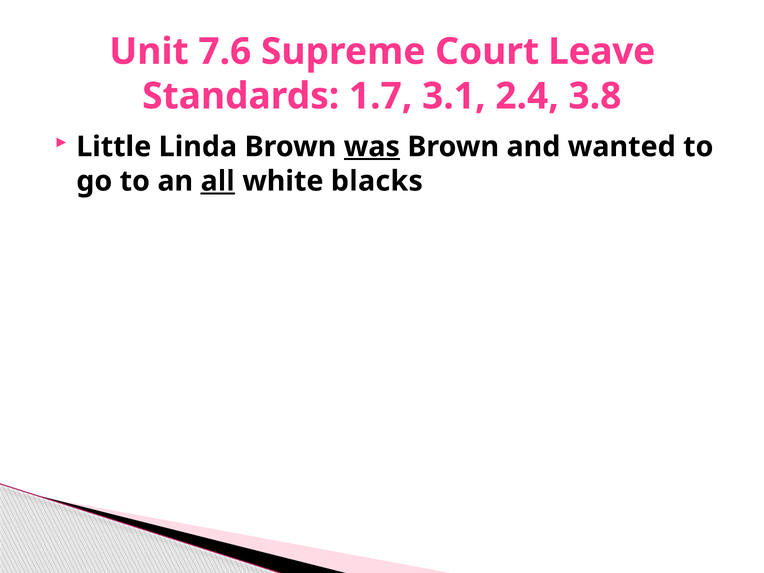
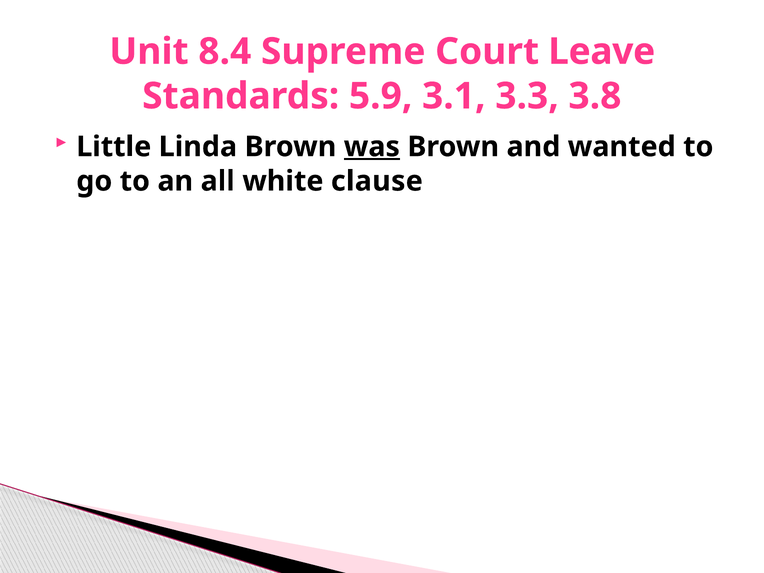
7.6: 7.6 -> 8.4 (225, 52)
1.7: 1.7 -> 5.9 (381, 96)
2.4: 2.4 -> 3.3 (527, 96)
all underline: present -> none (218, 181)
blacks: blacks -> clause (377, 181)
